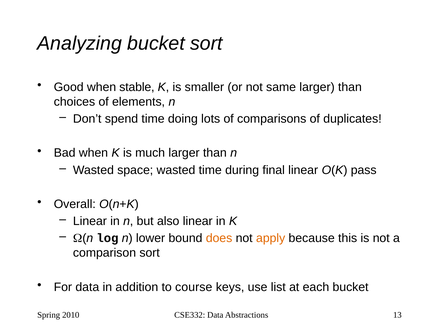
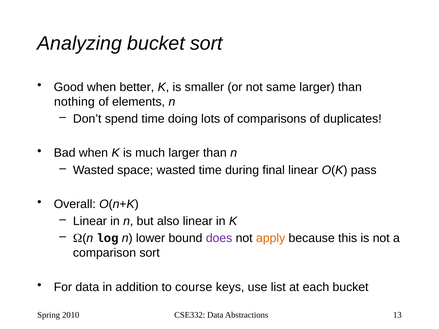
stable: stable -> better (137, 87)
choices: choices -> nothing (74, 102)
does colour: orange -> purple (219, 238)
